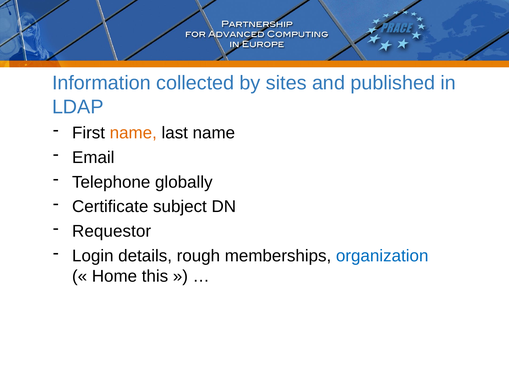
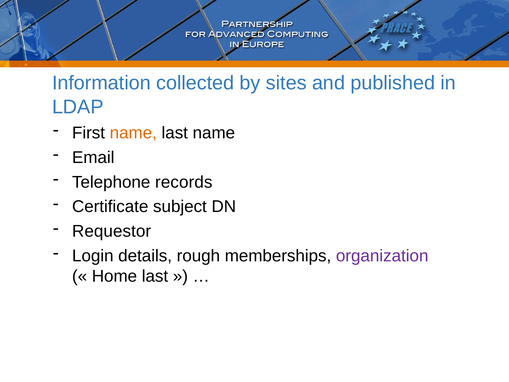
globally: globally -> records (184, 182)
organization colour: blue -> purple (382, 256)
Home this: this -> last (155, 276)
